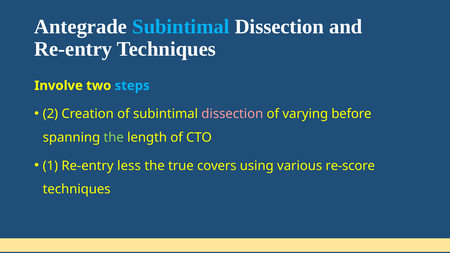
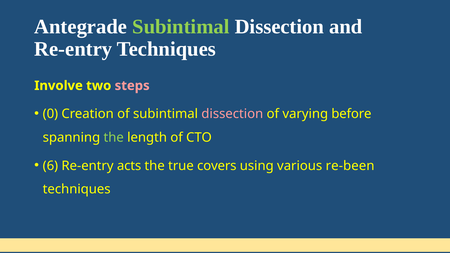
Subintimal colour: light blue -> light green (181, 27)
steps colour: light blue -> pink (132, 86)
2: 2 -> 0 (50, 114)
1: 1 -> 6 (50, 166)
less: less -> acts (129, 166)
re-score: re-score -> re-been (350, 166)
